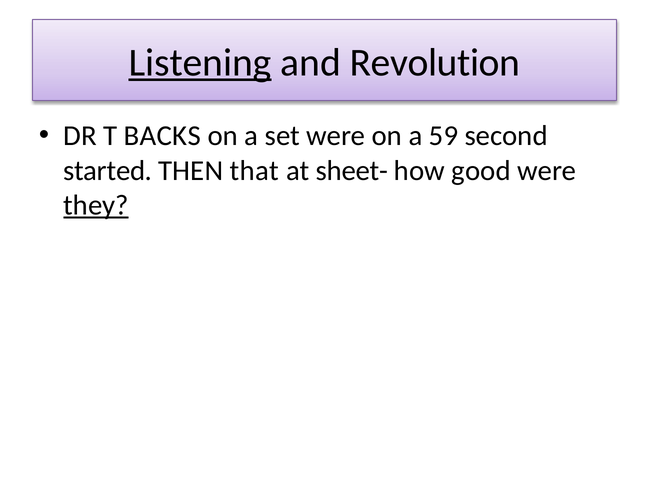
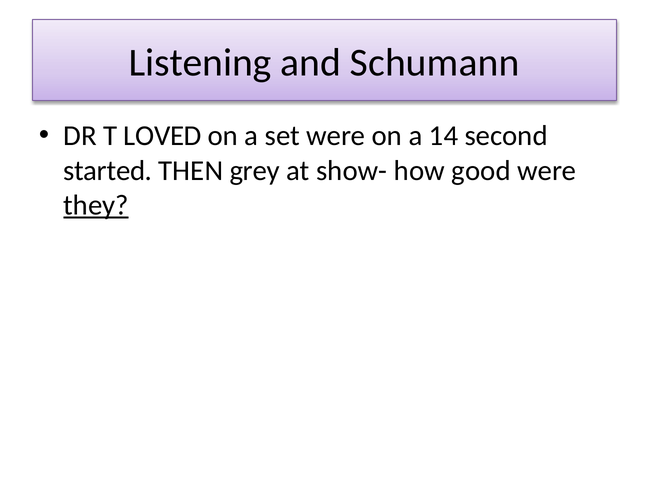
Listening underline: present -> none (200, 63)
Revolution: Revolution -> Schumann (435, 63)
BACKS: BACKS -> LOVED (163, 136)
59: 59 -> 14 (444, 136)
that: that -> grey (255, 171)
sheet-: sheet- -> show- (352, 171)
